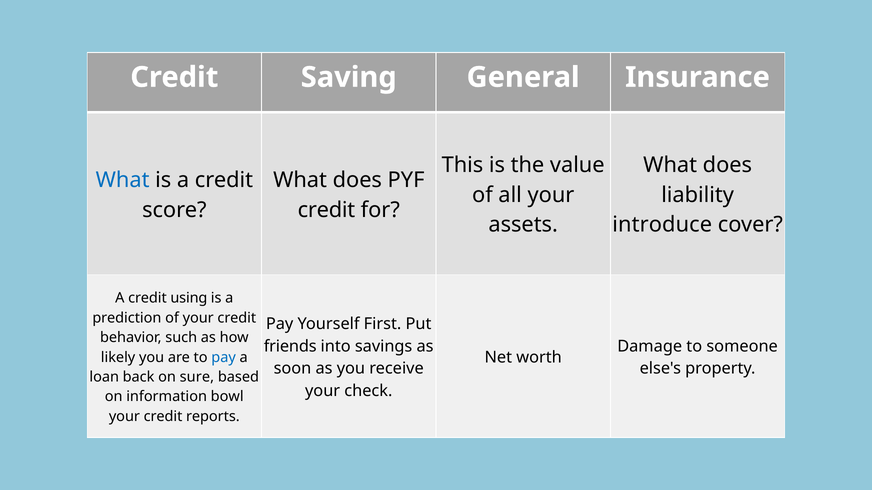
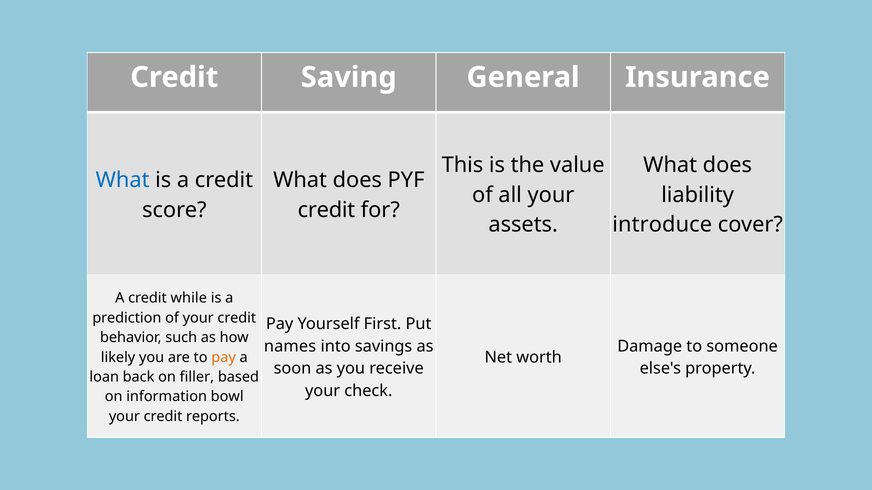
using: using -> while (189, 298)
friends: friends -> names (290, 347)
pay colour: blue -> orange (224, 358)
sure: sure -> filler (197, 377)
